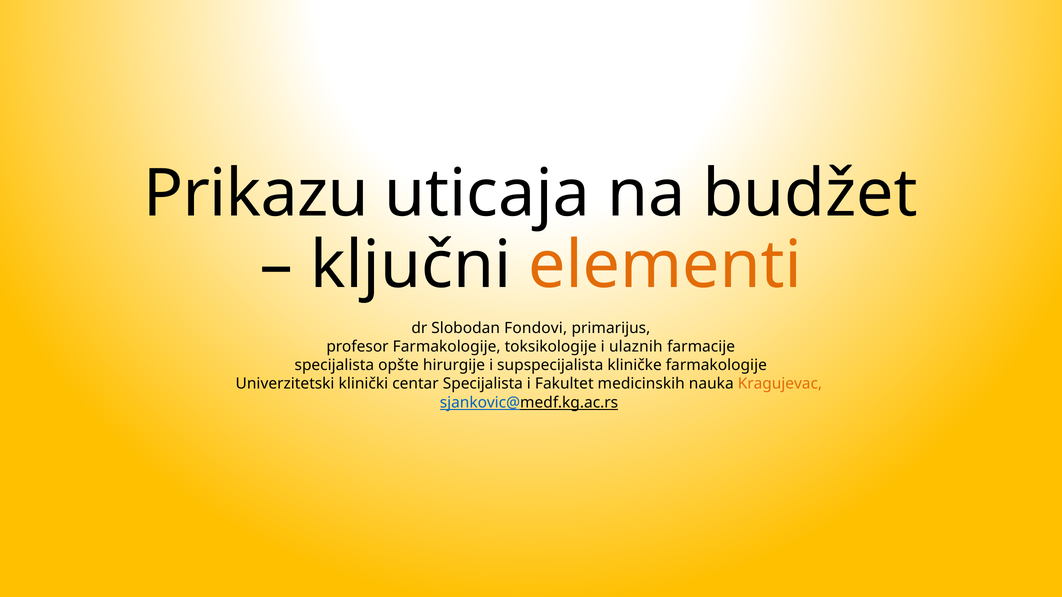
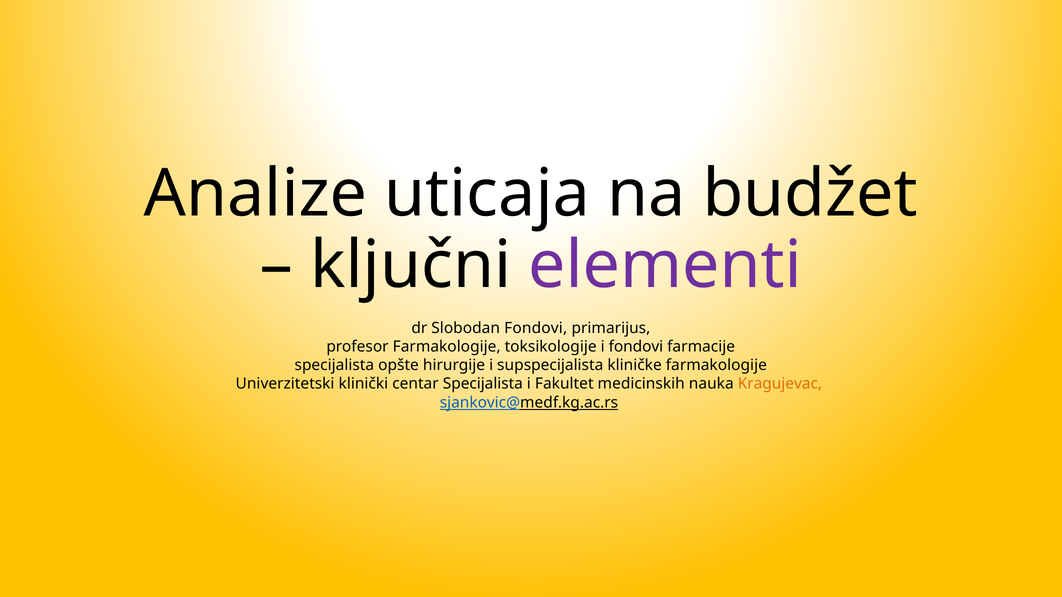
Prikazu: Prikazu -> Analize (256, 194)
elementi colour: orange -> purple (665, 265)
i ulaznih: ulaznih -> fondovi (636, 347)
